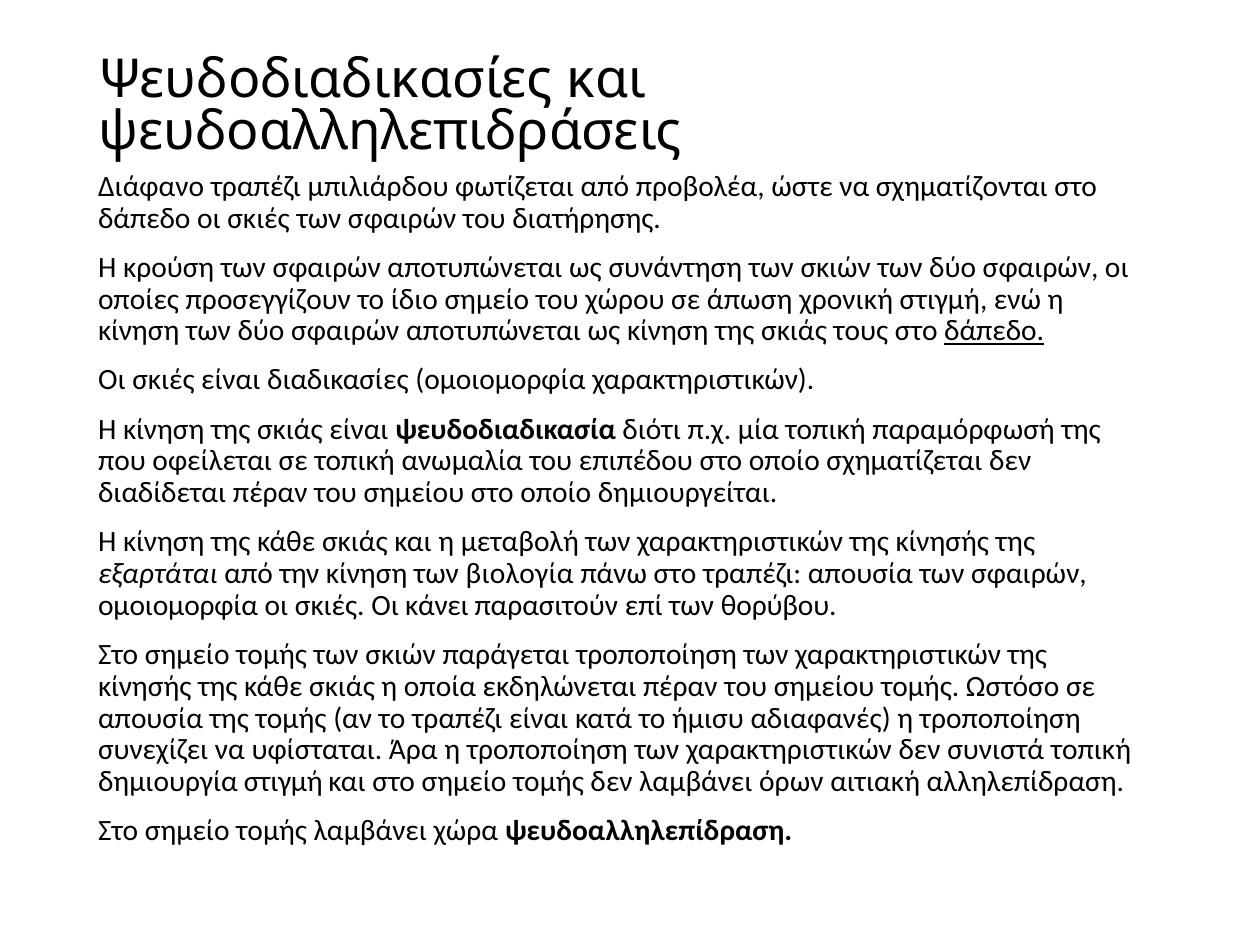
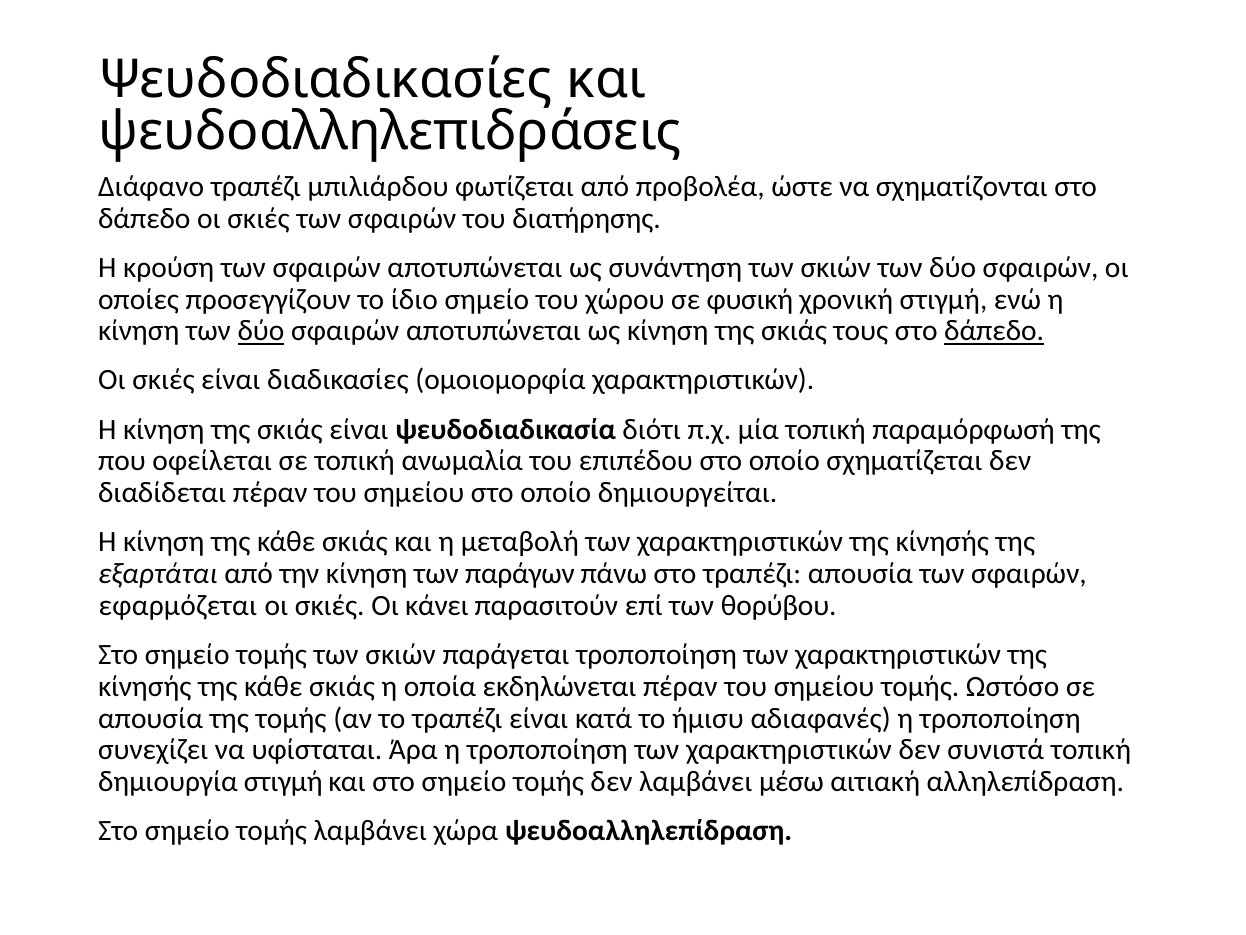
άπωση: άπωση -> φυσική (750, 299)
δύο underline: none -> present (261, 331)
βιολογία: βιολογία -> παράγων (520, 574)
ομοιομορφία: ομοιομορφία -> εφαρμόζεται (178, 605)
όρων: όρων -> μέσω (792, 782)
